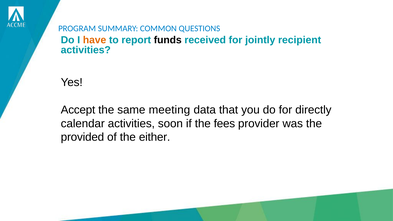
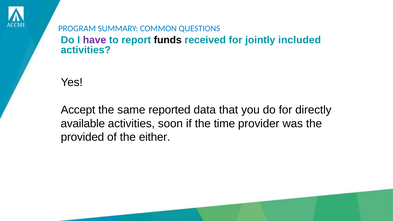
have colour: orange -> purple (95, 40)
recipient: recipient -> included (300, 40)
meeting: meeting -> reported (170, 110)
calendar: calendar -> available (83, 124)
fees: fees -> time (224, 124)
